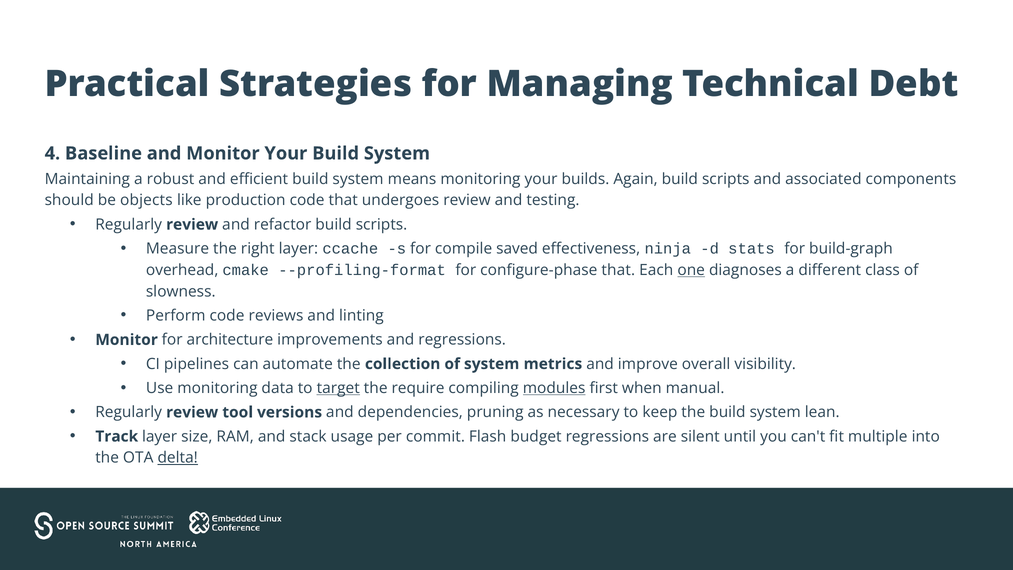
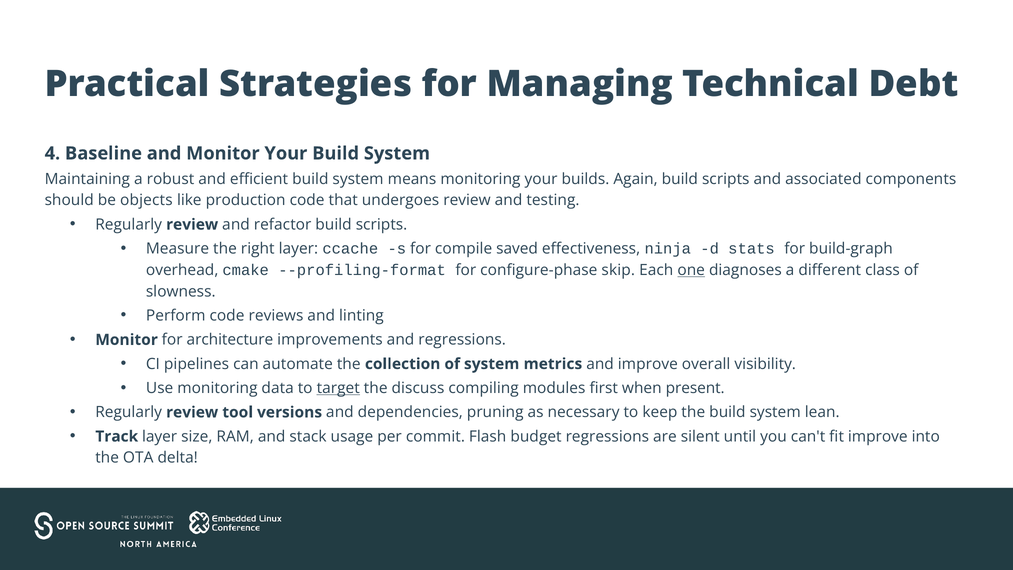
configure-phase that: that -> skip (618, 270)
require: require -> discuss (418, 388)
modules underline: present -> none (554, 388)
manual: manual -> present (695, 388)
fit multiple: multiple -> improve (878, 436)
delta underline: present -> none (178, 458)
